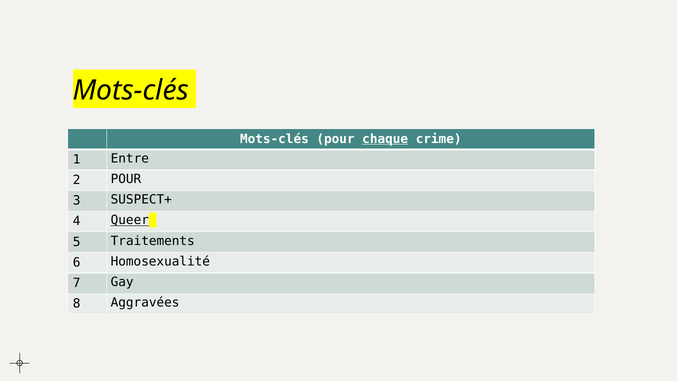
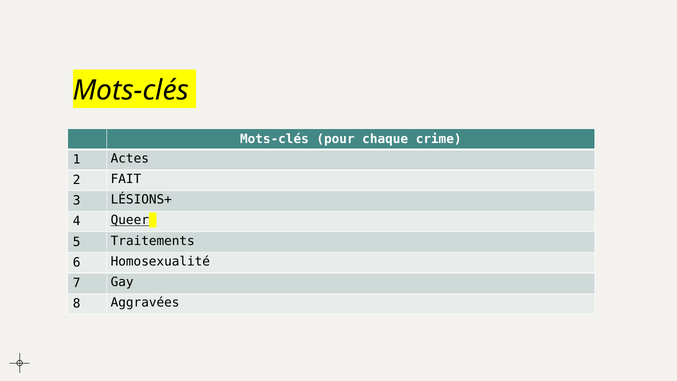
chaque underline: present -> none (385, 139)
Entre: Entre -> Actes (130, 158)
2 POUR: POUR -> FAIT (126, 179)
SUSPECT+: SUSPECT+ -> LÉSIONS+ (141, 200)
